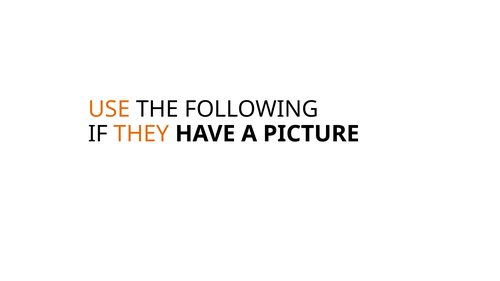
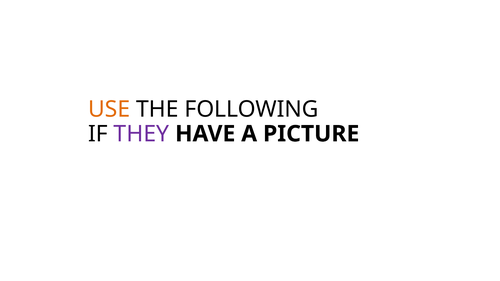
THEY colour: orange -> purple (141, 134)
